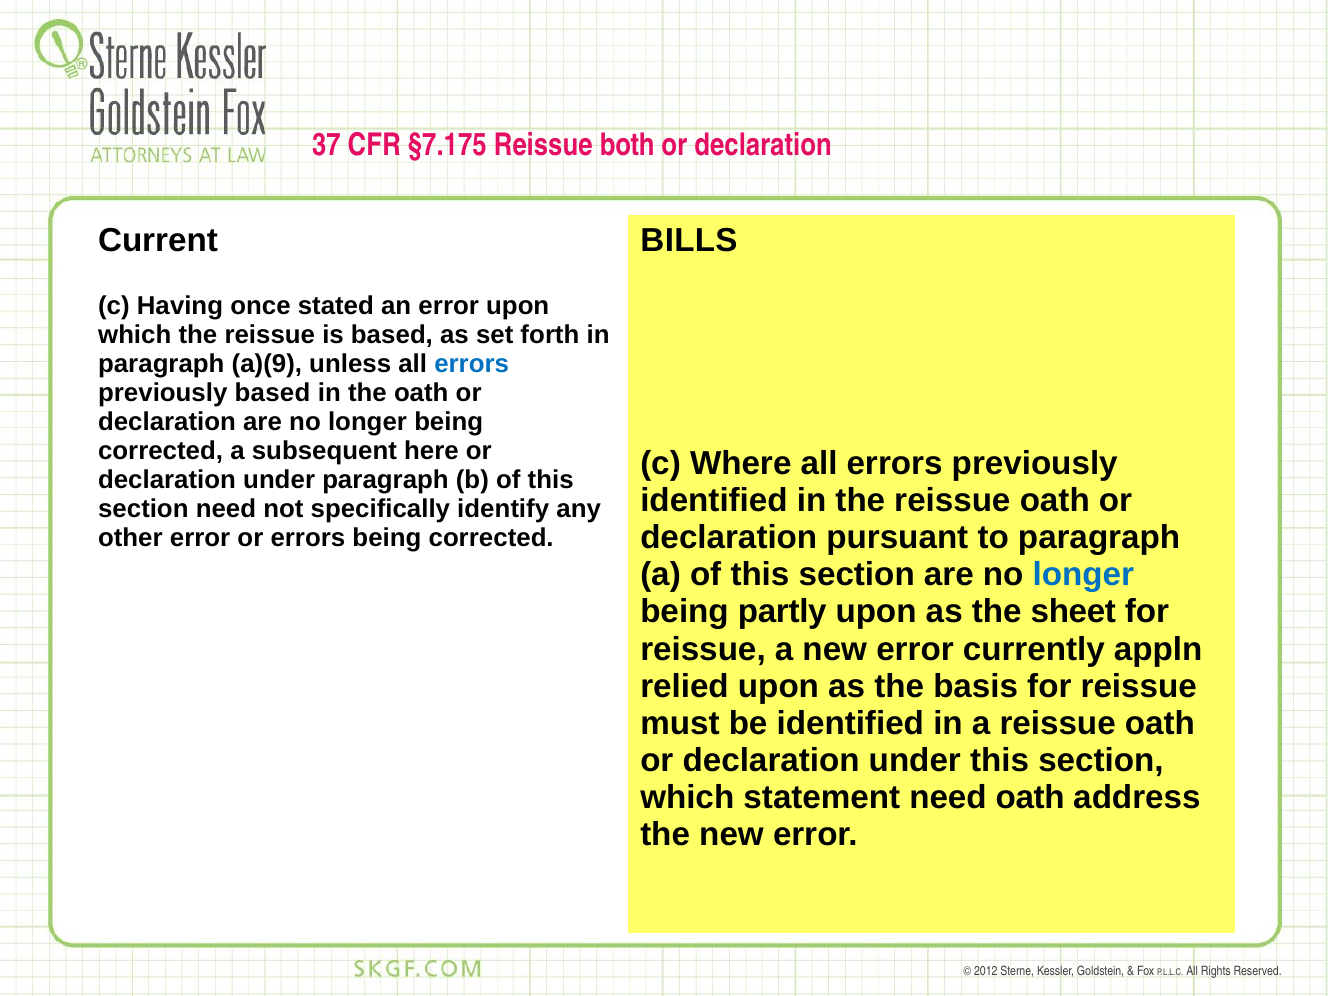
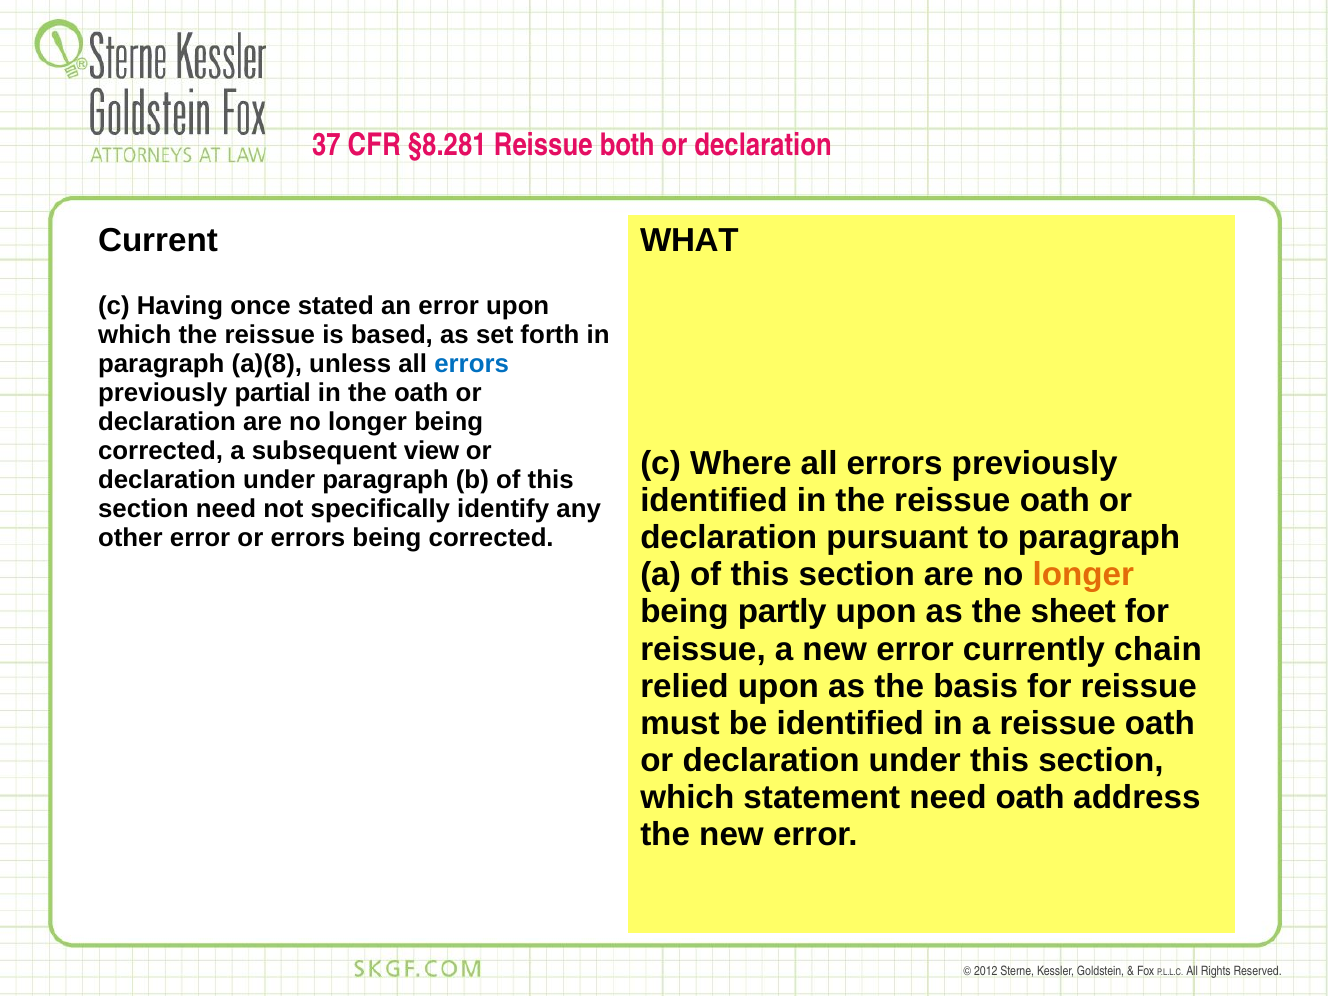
§7.175: §7.175 -> §8.281 (447, 145)
BILLS: BILLS -> WHAT (689, 240)
a)(9: a)(9 -> a)(8 (267, 364)
previously based: based -> partial (273, 393)
here: here -> view (432, 451)
longer colour: blue -> orange (1083, 575)
appln: appln -> chain (1158, 649)
